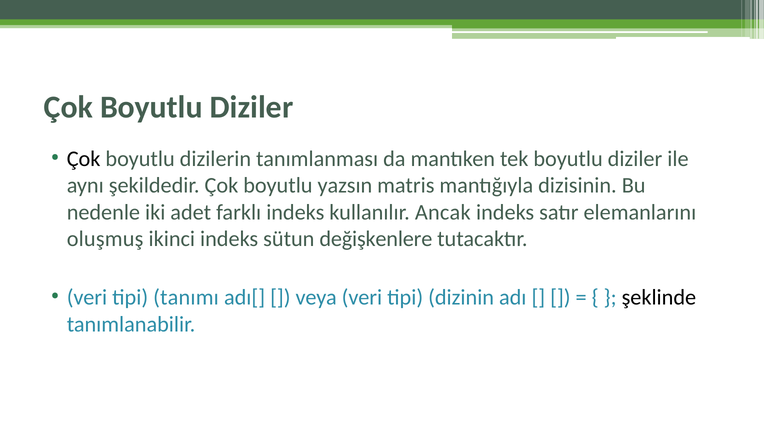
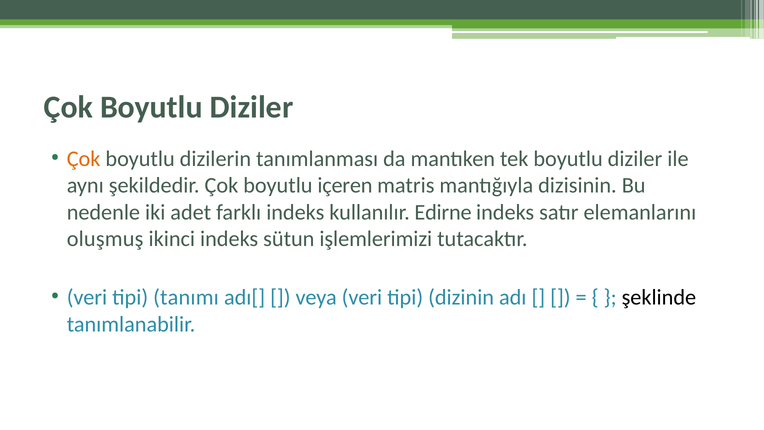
Çok colour: black -> orange (84, 159)
yazsın: yazsın -> içeren (345, 185)
Ancak: Ancak -> Edirne (443, 212)
değişkenlere: değişkenlere -> işlemlerimizi (376, 239)
